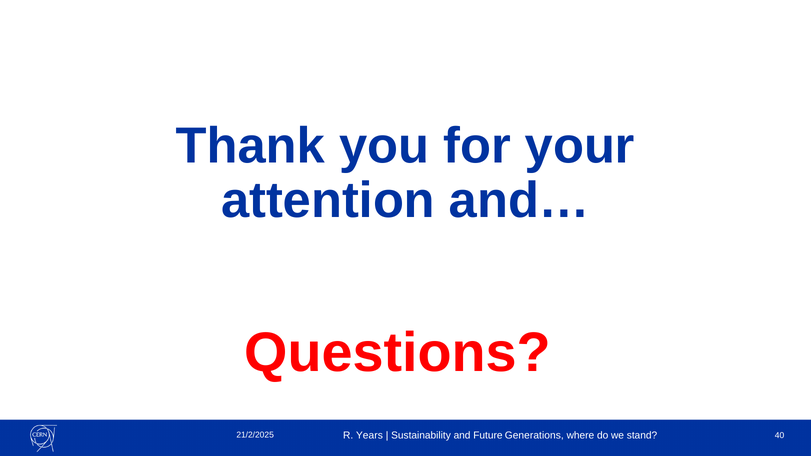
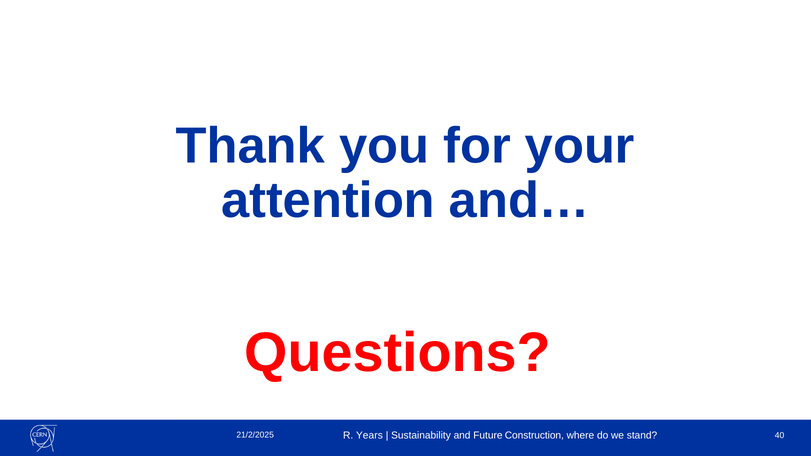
Generations: Generations -> Construction (534, 436)
